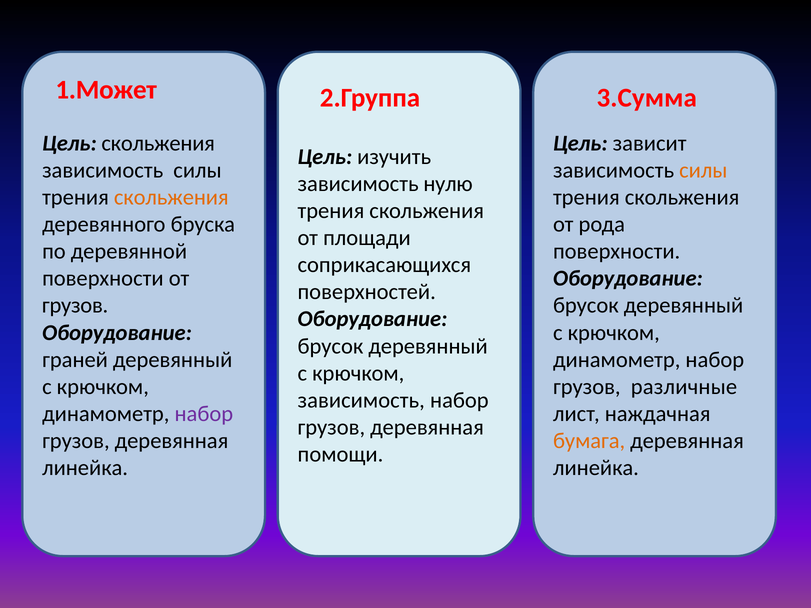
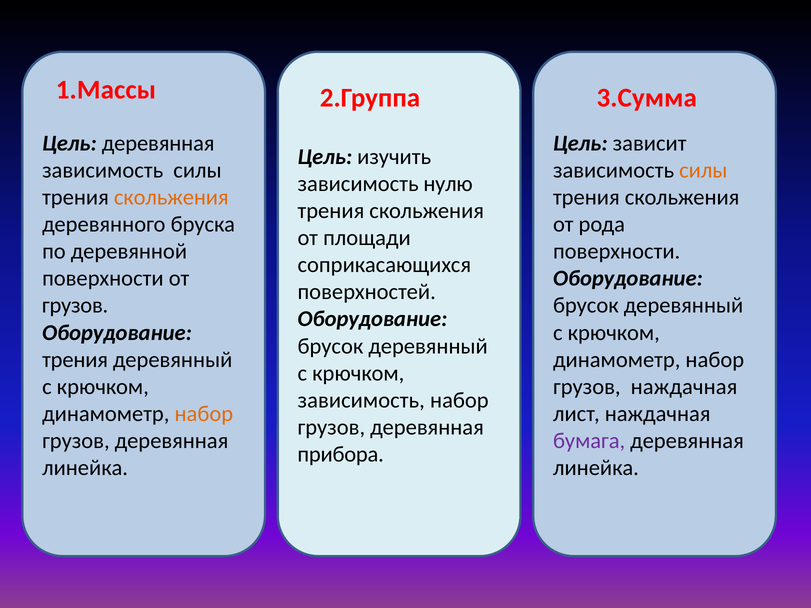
1.Может: 1.Может -> 1.Массы (106, 90)
Цель скольжения: скольжения -> деревянная (158, 143)
граней: граней -> трения (75, 360)
грузов различные: различные -> наждачная (684, 387)
набор colour: purple -> orange (204, 414)
бумага colour: orange -> purple (589, 441)
помощи: помощи -> прибора (341, 454)
